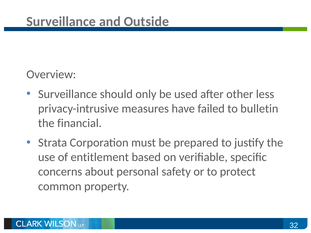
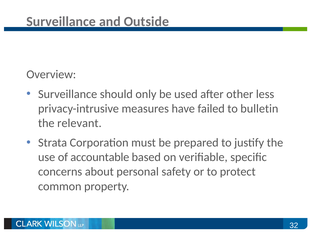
financial: financial -> relevant (79, 123)
entitlement: entitlement -> accountable (100, 157)
